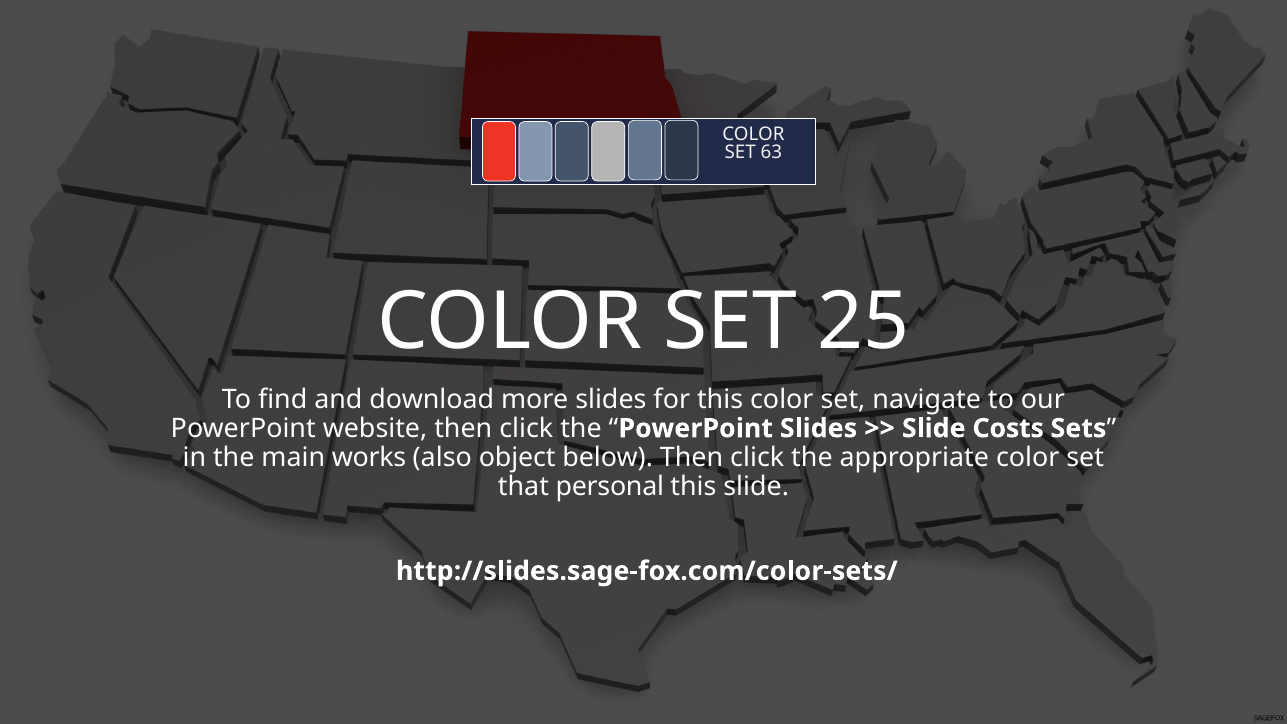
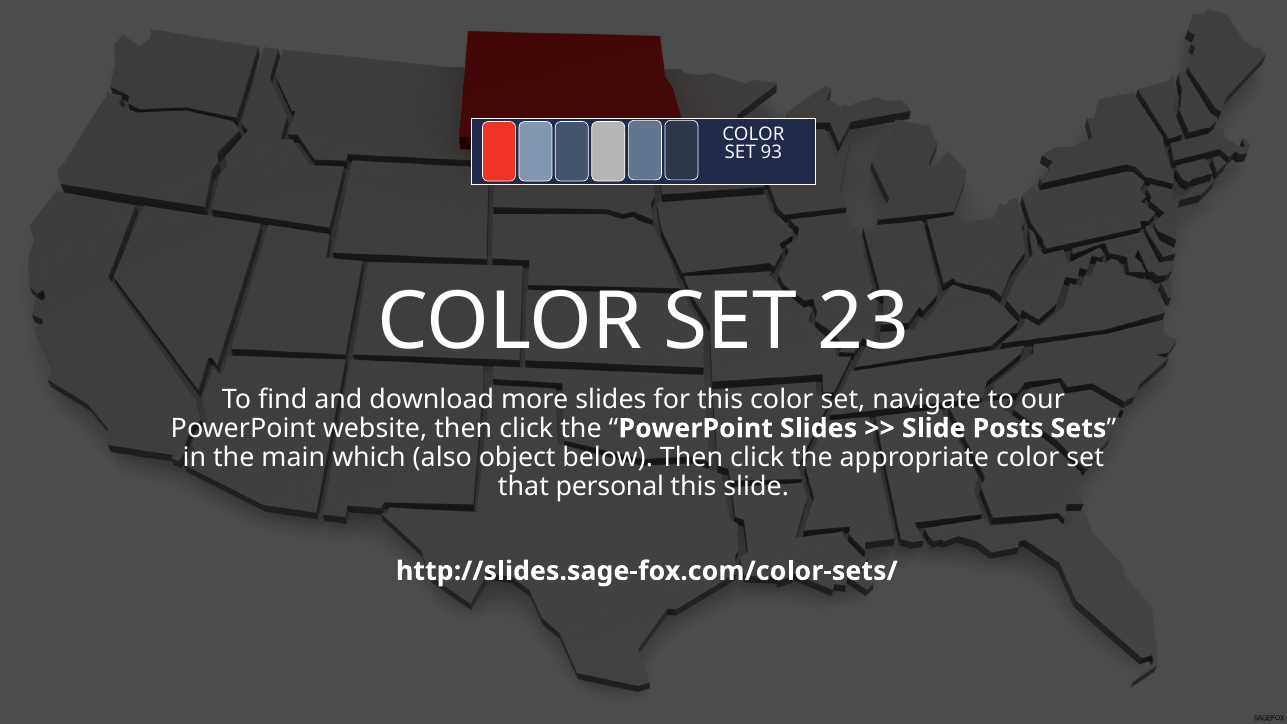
63: 63 -> 93 (771, 153)
25: 25 -> 23 (864, 322)
Costs: Costs -> Posts (1008, 428)
works: works -> which (369, 457)
